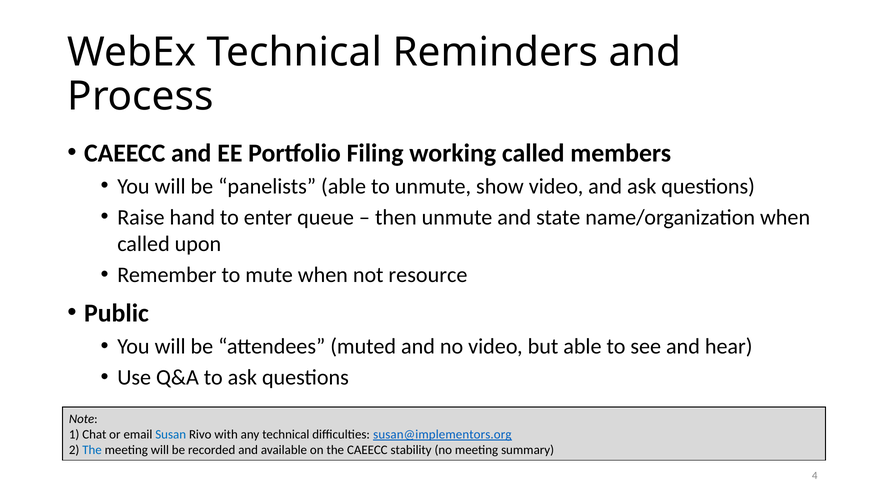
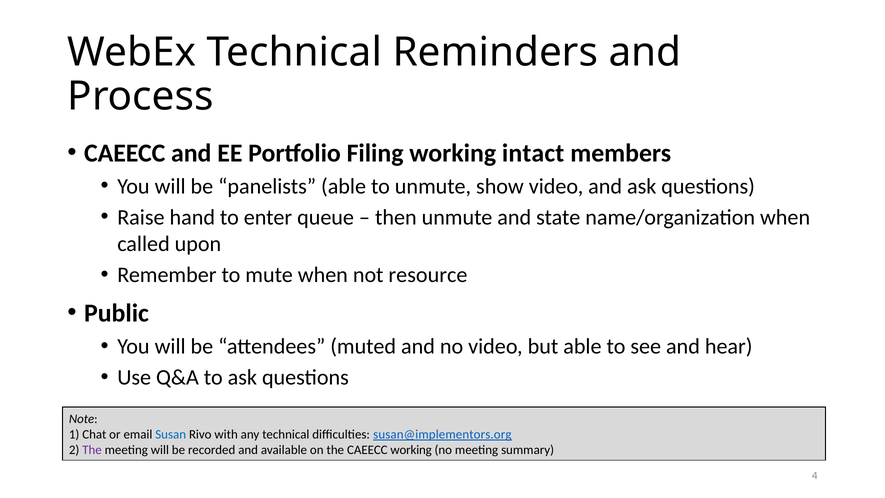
working called: called -> intact (533, 153)
The colour: blue -> purple (92, 450)
CAEECC stability: stability -> working (411, 450)
